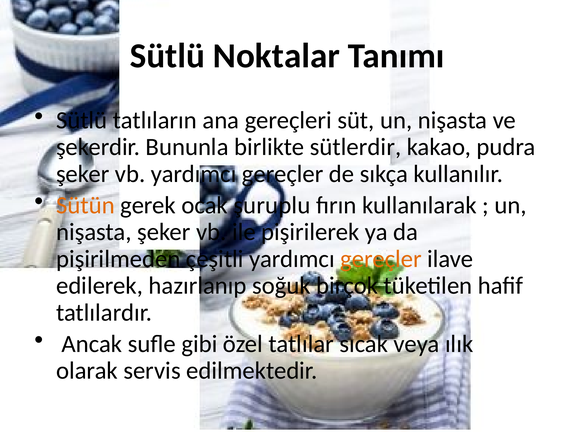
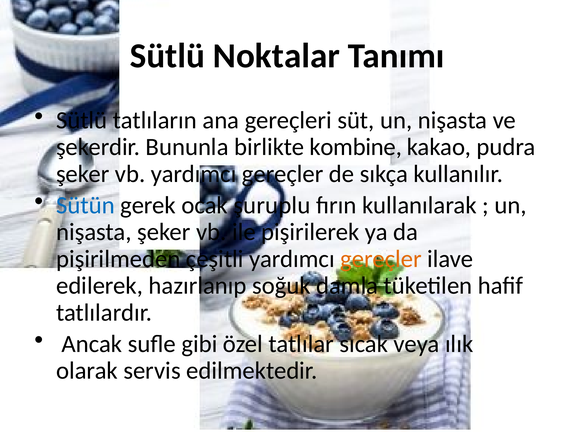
sütlerdir: sütlerdir -> kombine (356, 147)
Sütün colour: orange -> blue (85, 205)
birçok: birçok -> damla (347, 285)
